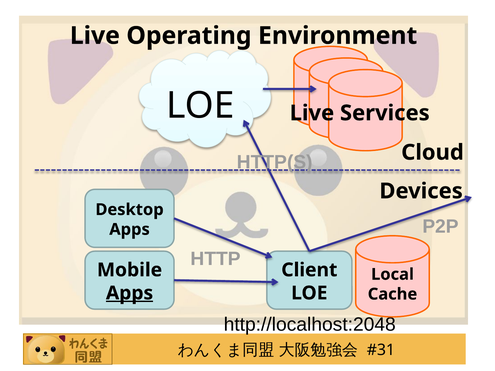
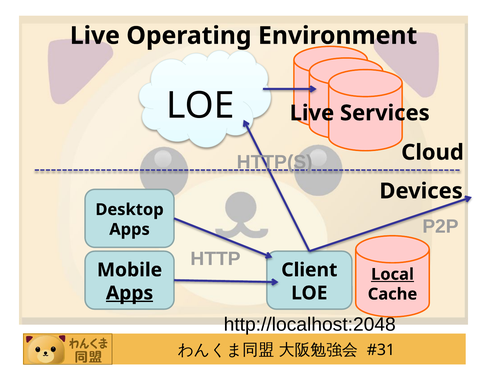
Local underline: none -> present (392, 275)
